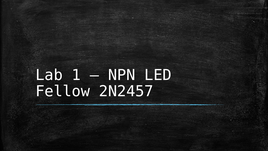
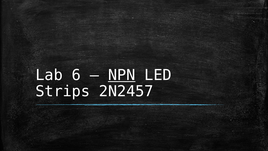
1: 1 -> 6 (76, 75)
NPN underline: none -> present (122, 75)
Fellow: Fellow -> Strips (63, 91)
